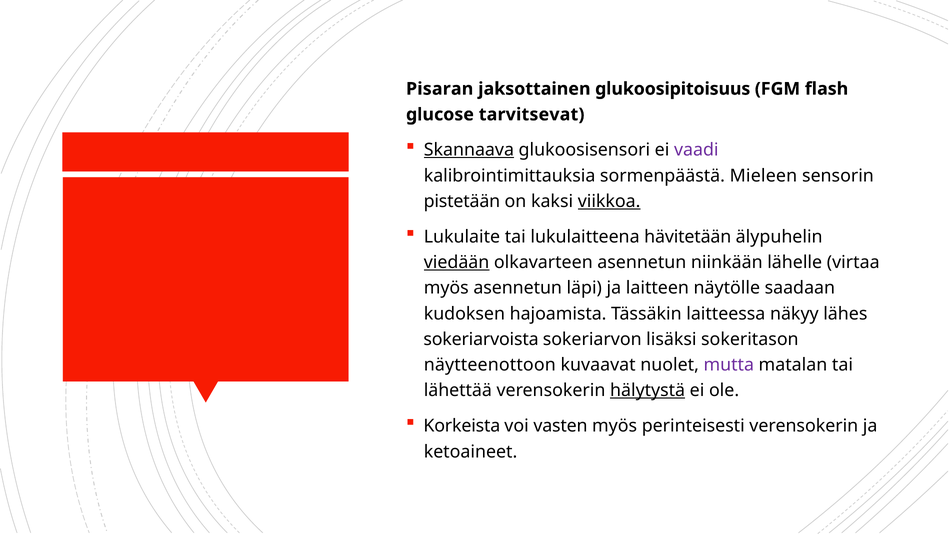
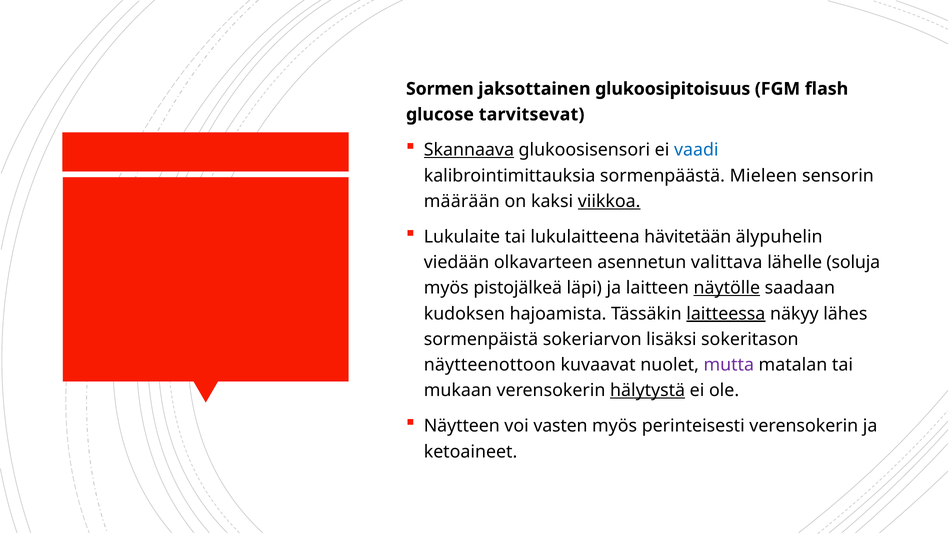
Pisaran: Pisaran -> Sormen (440, 89)
vaadi colour: purple -> blue (696, 150)
pistetään: pistetään -> määrään (462, 201)
viedään underline: present -> none (457, 263)
niinkään: niinkään -> valittava (727, 263)
virtaa: virtaa -> soluja (853, 263)
myös asennetun: asennetun -> pistojälkeä (518, 288)
näytölle underline: none -> present (727, 288)
laitteessa underline: none -> present (726, 314)
sokeriarvoista: sokeriarvoista -> sormenpäistä (481, 339)
lähettää: lähettää -> mukaan (458, 391)
Korkeista: Korkeista -> Näytteen (462, 426)
